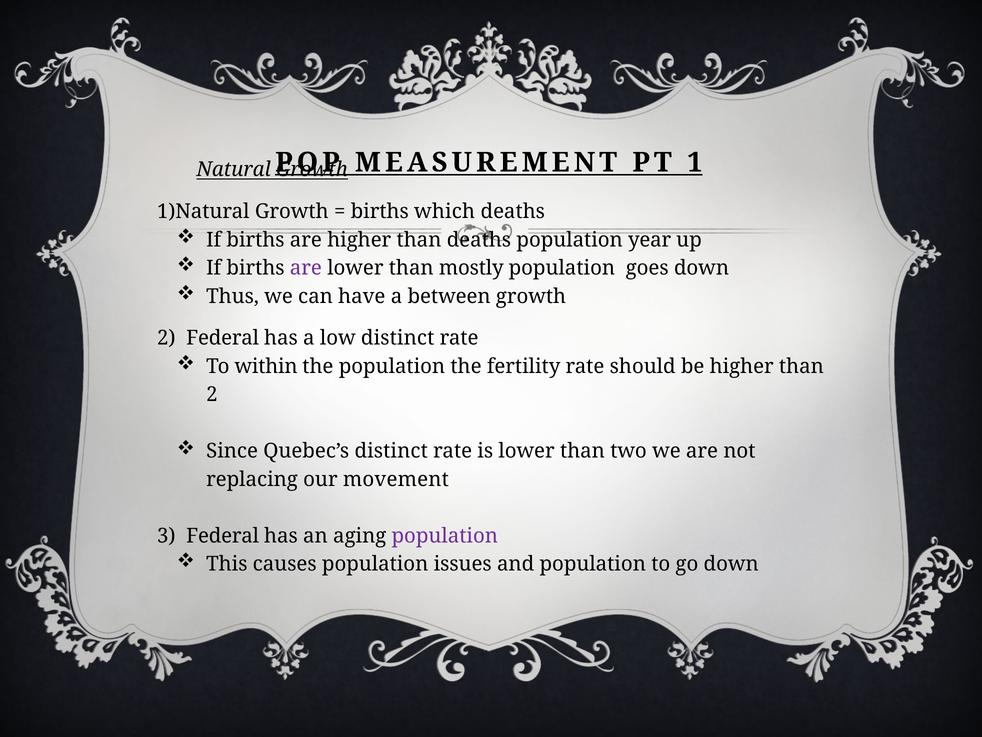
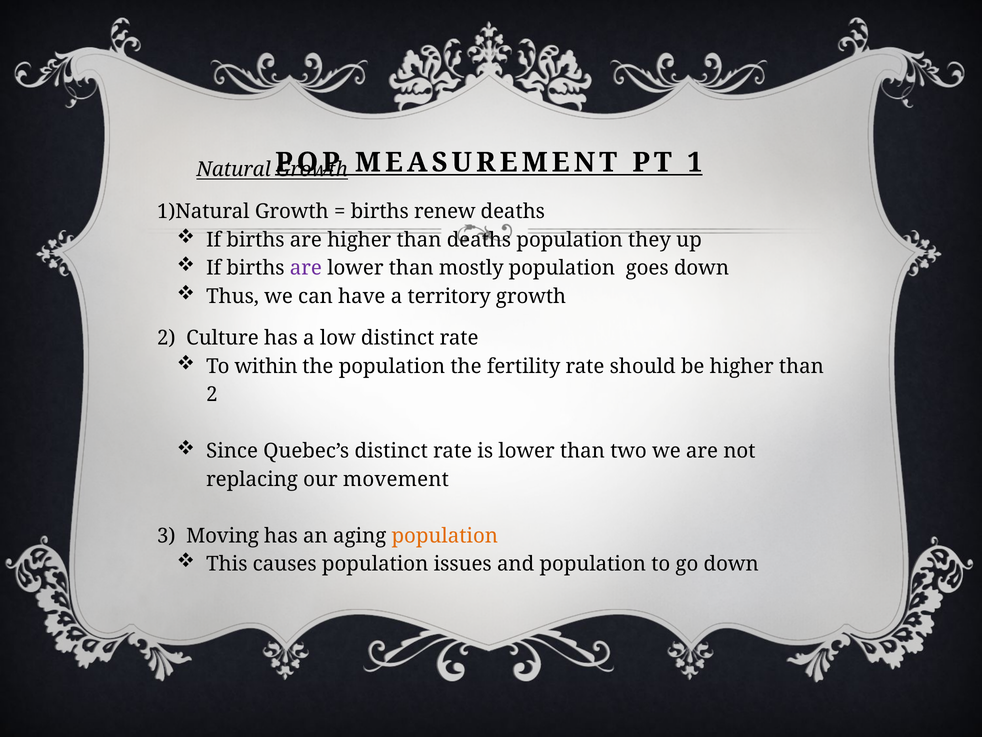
which: which -> renew (445, 211)
year: year -> they (649, 240)
between: between -> territory (449, 296)
2 Federal: Federal -> Culture (223, 338)
3 Federal: Federal -> Moving (223, 536)
population colour: purple -> orange (445, 536)
